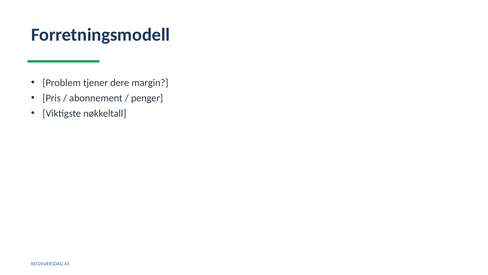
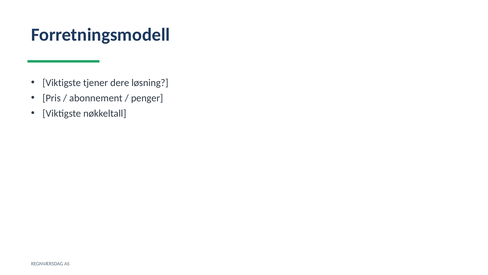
Problem: Problem -> Viktigste (62, 83)
margin: margin -> løsning (150, 83)
